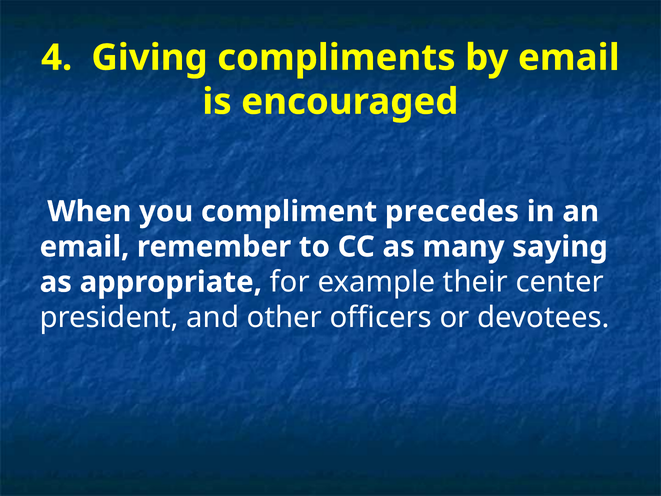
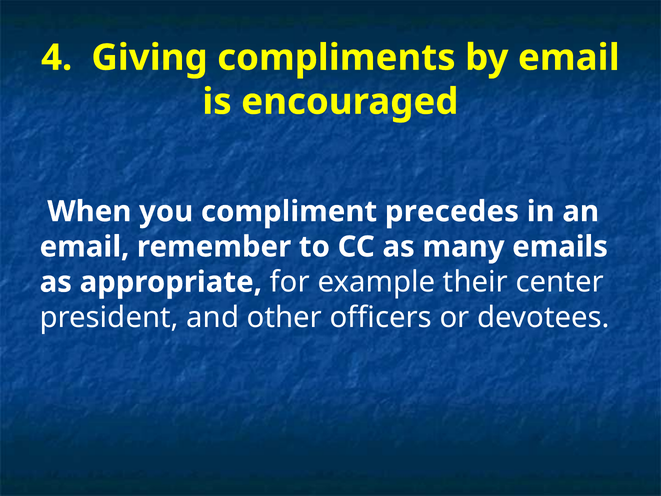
saying: saying -> emails (560, 247)
